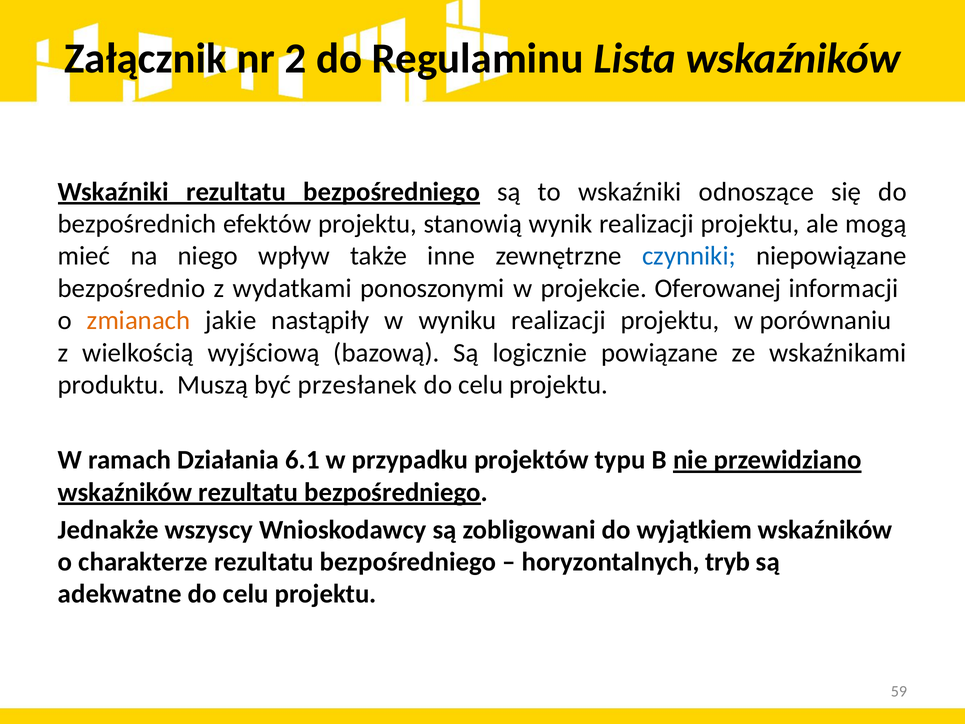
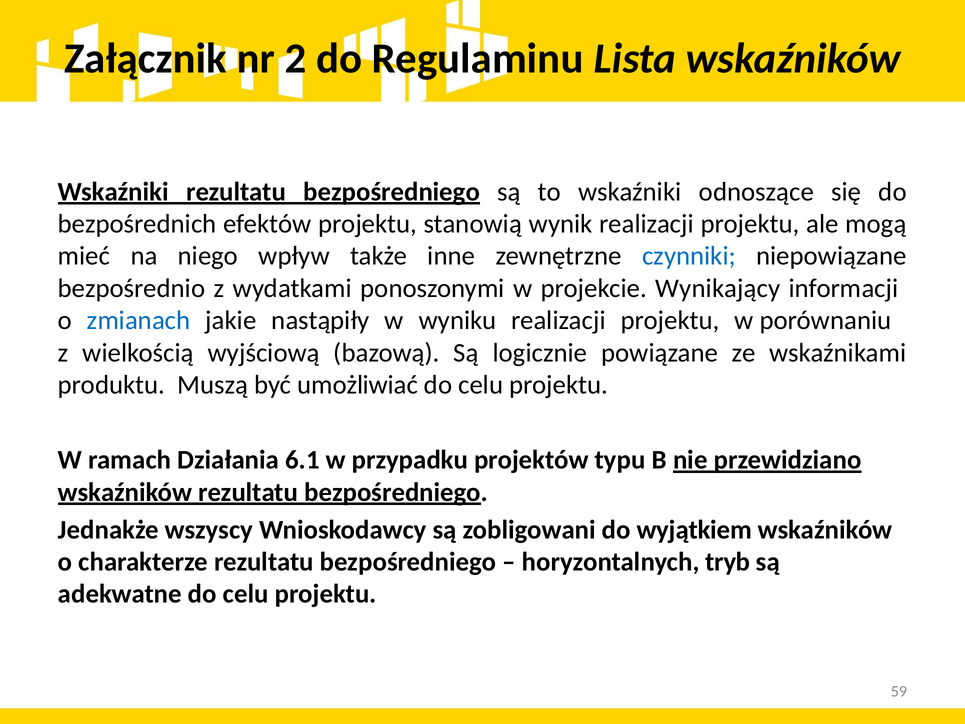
Oferowanej: Oferowanej -> Wynikający (718, 288)
zmianach colour: orange -> blue (139, 320)
przesłanek: przesłanek -> umożliwiać (358, 385)
